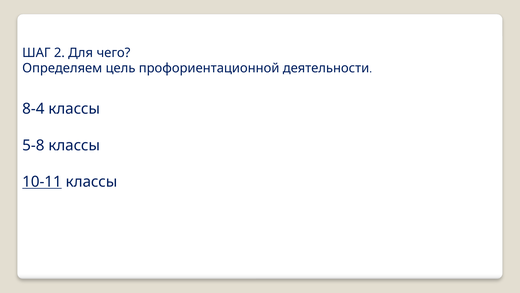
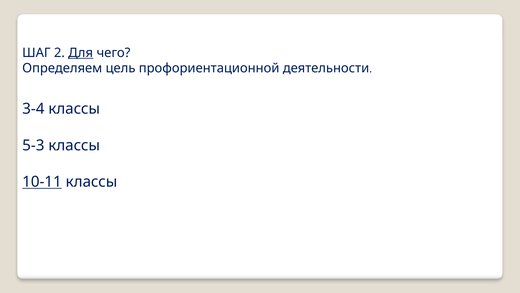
Для underline: none -> present (81, 53)
8-4: 8-4 -> 3-4 (33, 109)
5-8: 5-8 -> 5-3 (33, 145)
